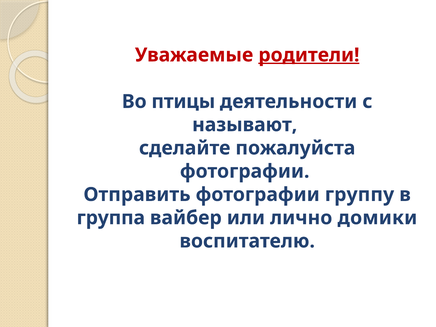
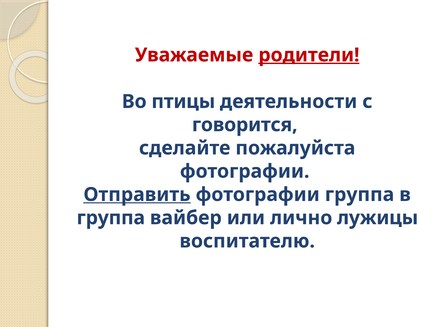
называют: называют -> говорится (245, 125)
Отправить underline: none -> present (137, 195)
фотографии группу: группу -> группа (360, 195)
домики: домики -> лужицы (378, 218)
